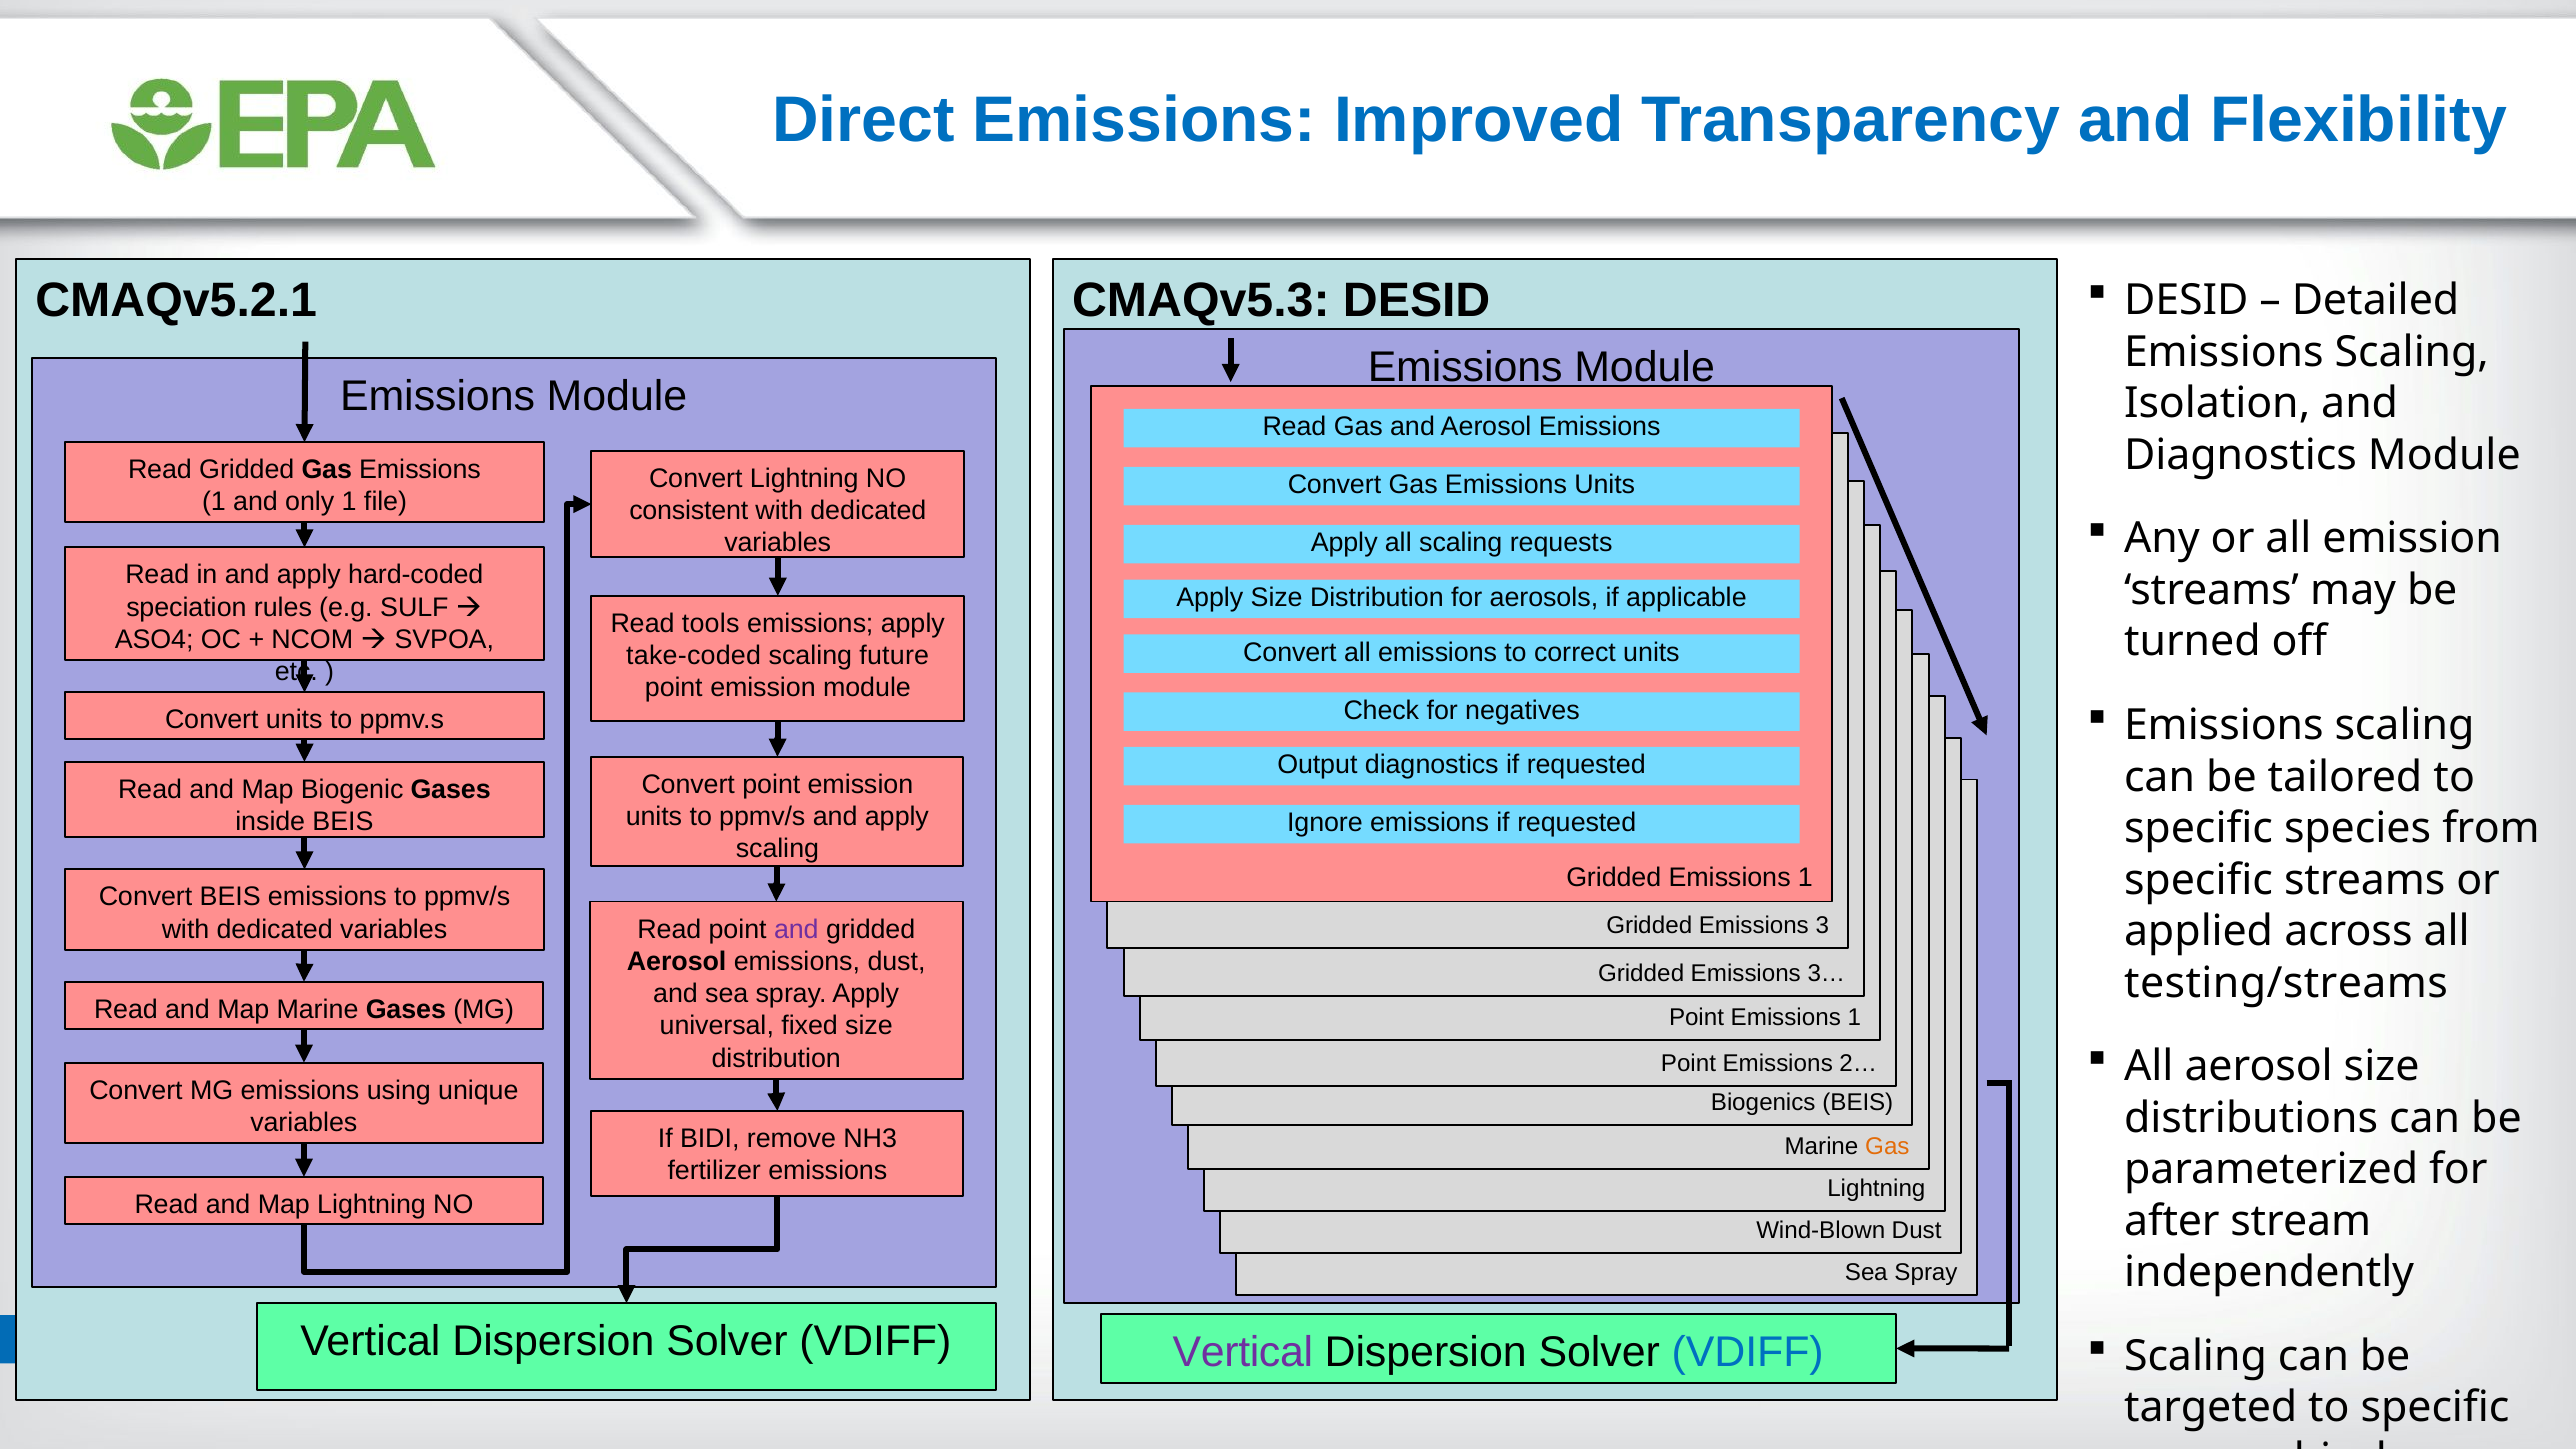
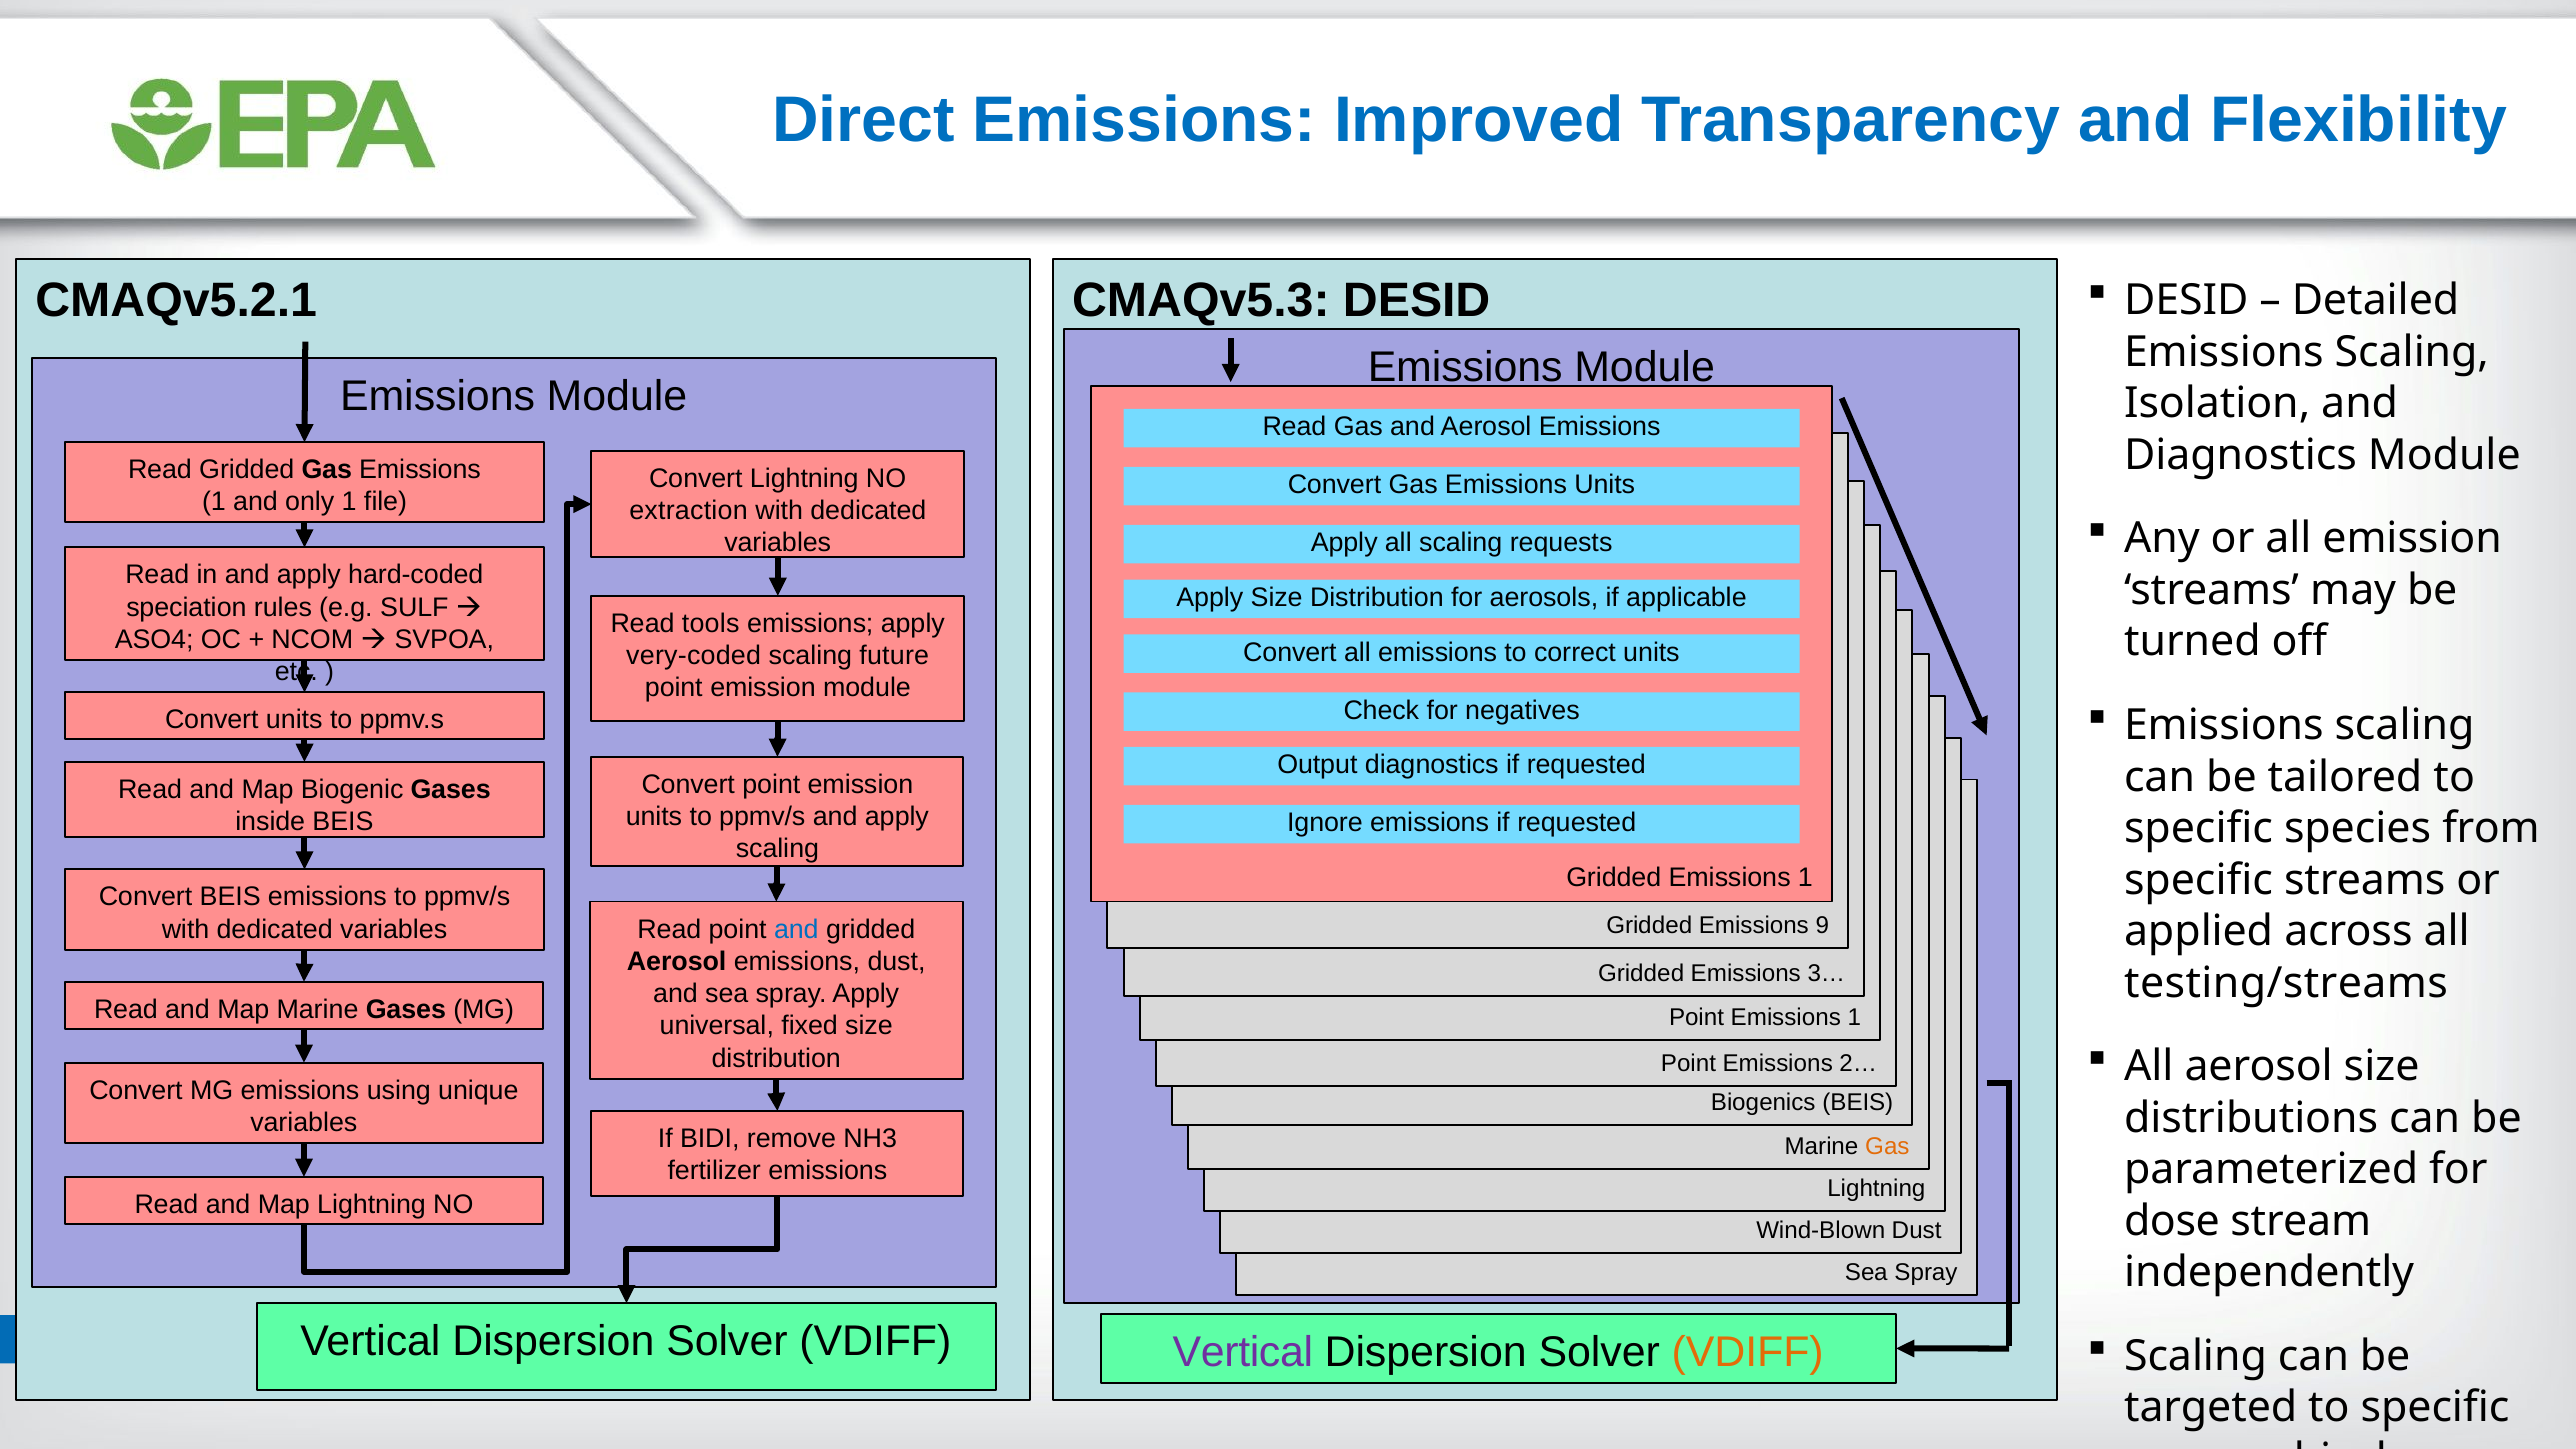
consistent: consistent -> extraction (689, 511)
take-coded: take-coded -> very-coded (694, 656)
3: 3 -> 9 (1822, 925)
and colour: purple -> blue (796, 929)
after: after -> dose (2172, 1221)
VDIFF colour: blue -> orange (1748, 1352)
